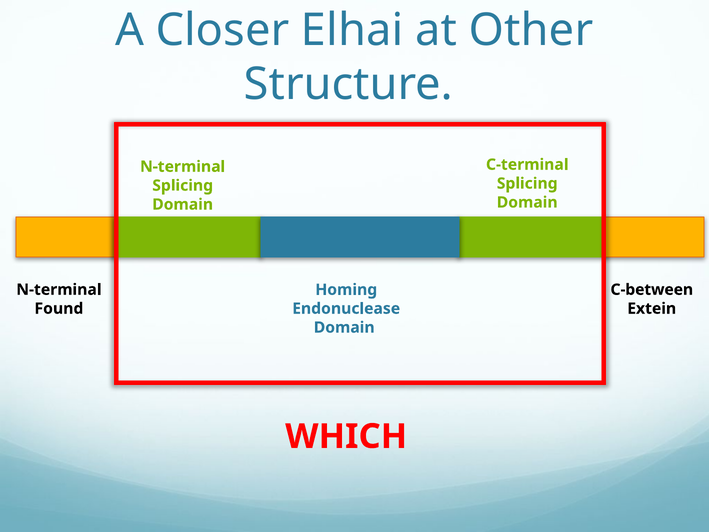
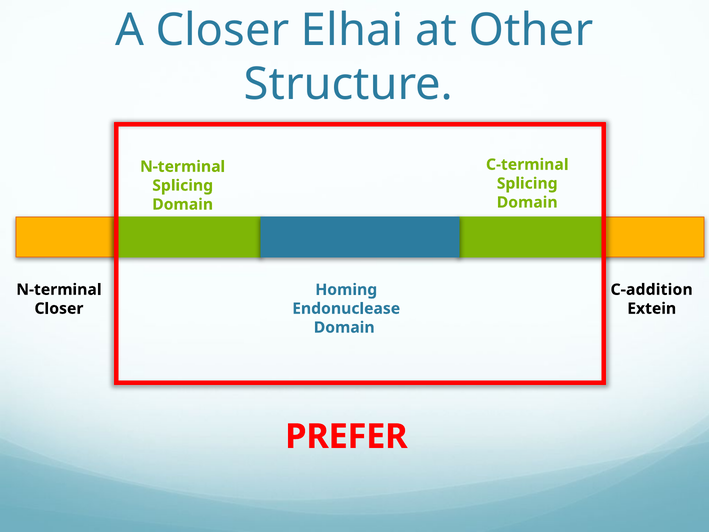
C-between: C-between -> C-addition (652, 290)
Found: Found -> Closer (59, 308)
WHICH: WHICH -> PREFER (346, 436)
